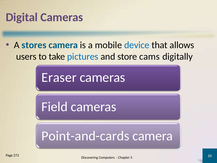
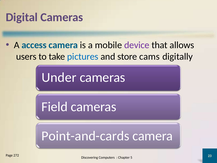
stores: stores -> access (34, 45)
device colour: blue -> purple (137, 45)
Eraser: Eraser -> Under (59, 77)
